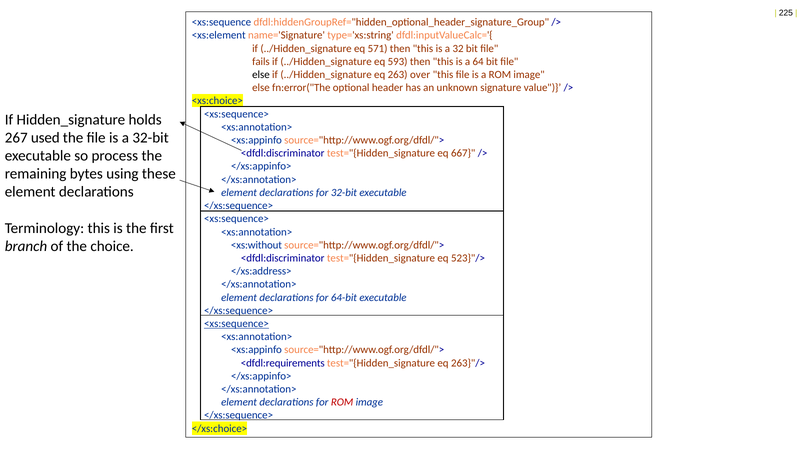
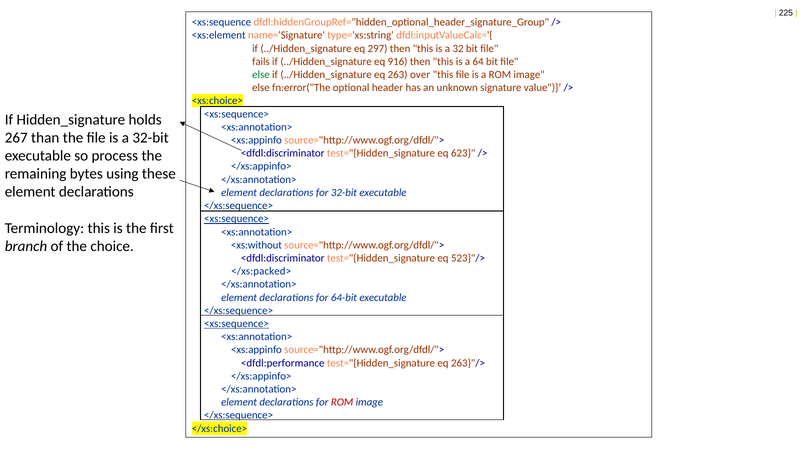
571: 571 -> 297 (378, 48)
593: 593 -> 916 (398, 62)
else colour: black -> green (261, 75)
used: used -> than (45, 138)
667: 667 -> 623 (463, 153)
<xs:sequence> underline: none -> present (236, 219)
</xs:address>: </xs:address> -> </xs:packed> (261, 271)
<dfdl:requirements: <dfdl:requirements -> <dfdl:performance (283, 363)
